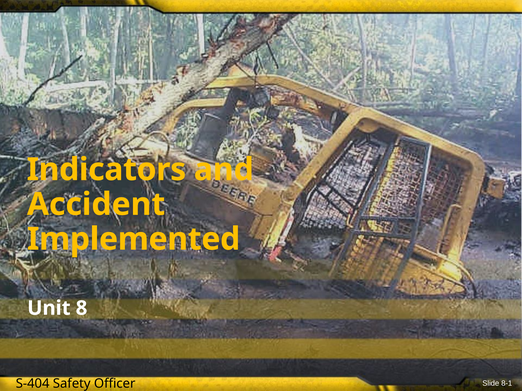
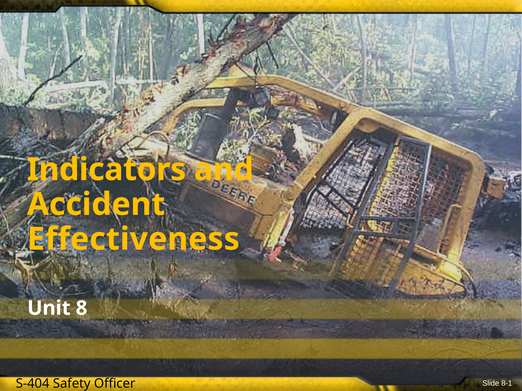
Implemented: Implemented -> Effectiveness (133, 239)
